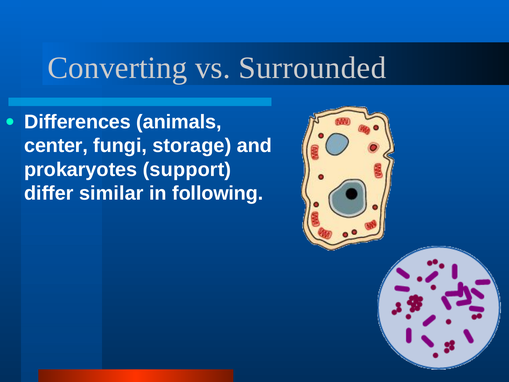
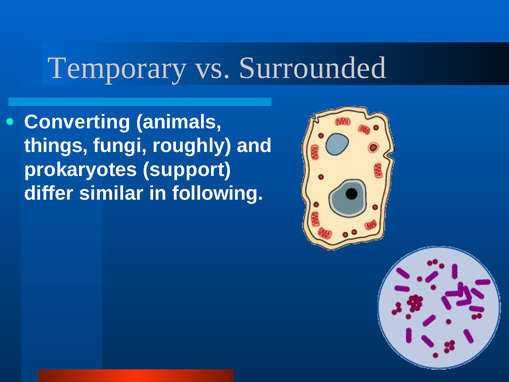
Converting: Converting -> Temporary (117, 68)
Differences: Differences -> Converting (77, 122)
center: center -> things (56, 146)
storage: storage -> roughly (192, 146)
